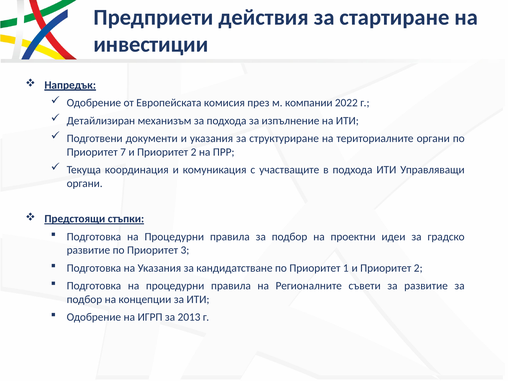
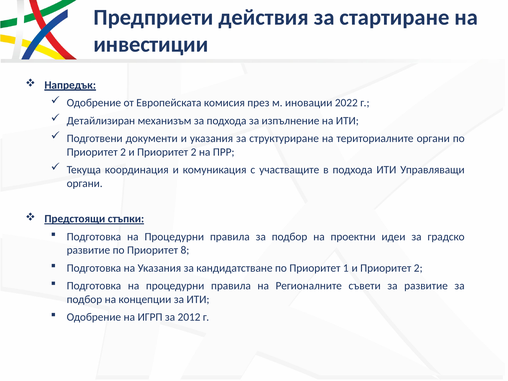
компании: компании -> иновации (309, 103)
7: 7 -> 2 (123, 152)
3: 3 -> 8 (185, 250)
2013: 2013 -> 2012 (189, 317)
